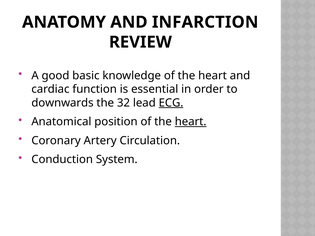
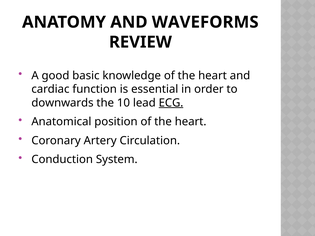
INFARCTION: INFARCTION -> WAVEFORMS (205, 22)
32: 32 -> 10 (123, 103)
heart underline: present -> none (191, 122)
